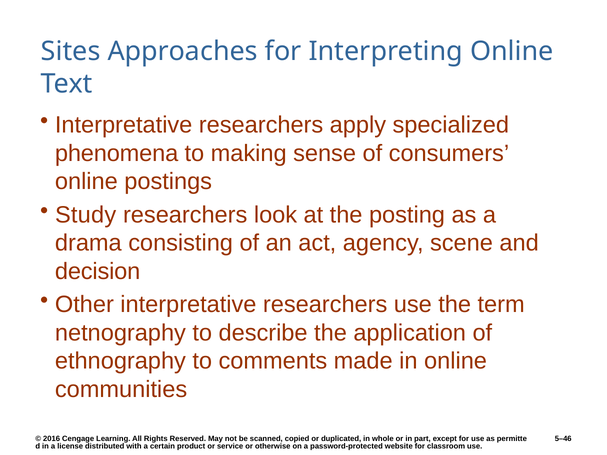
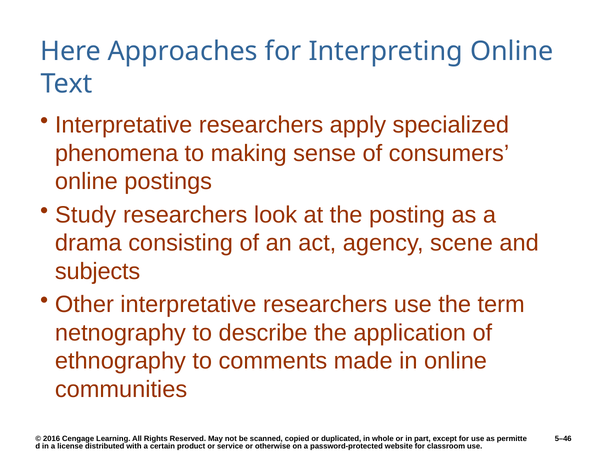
Sites: Sites -> Here (71, 51)
decision: decision -> subjects (98, 272)
